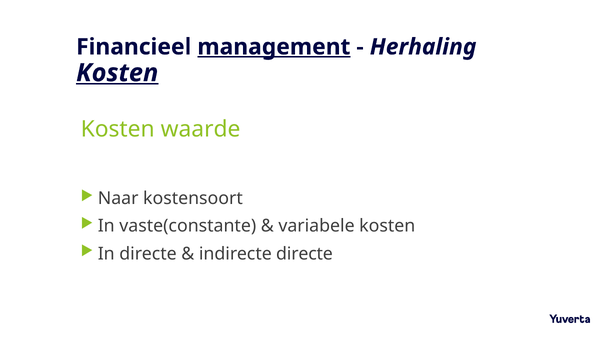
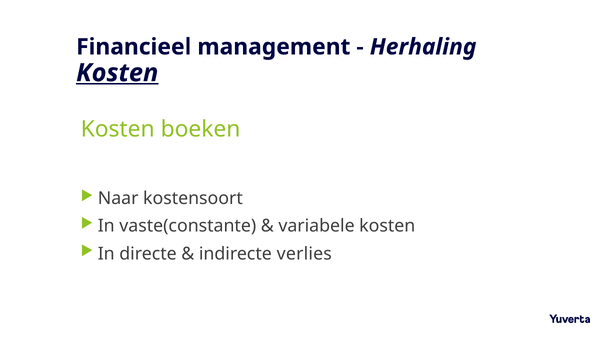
management underline: present -> none (274, 47)
waarde: waarde -> boeken (201, 129)
indirecte directe: directe -> verlies (304, 254)
